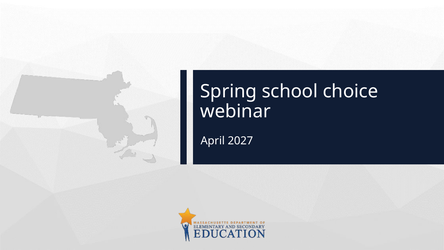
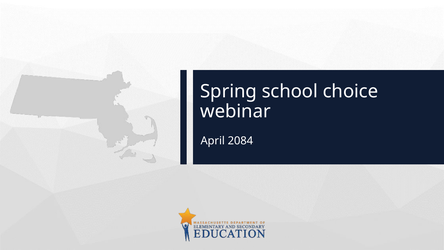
2027: 2027 -> 2084 (240, 141)
